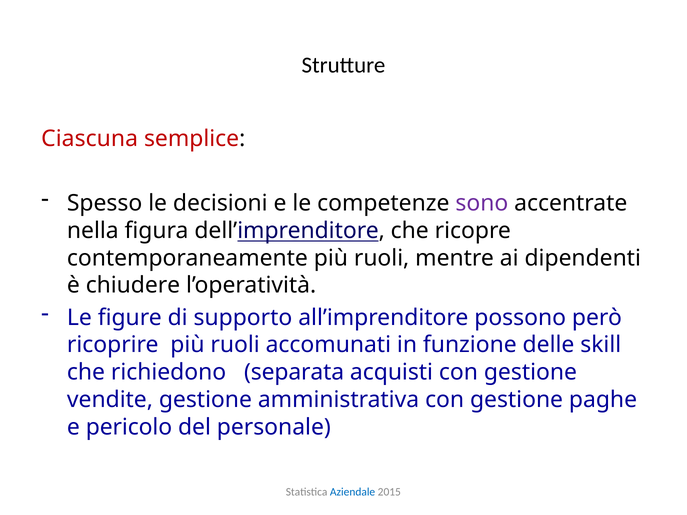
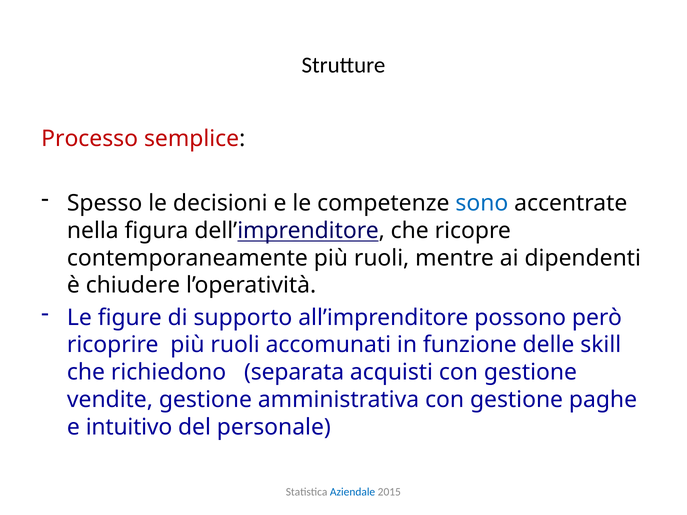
Ciascuna: Ciascuna -> Processo (90, 139)
sono colour: purple -> blue (482, 203)
pericolo: pericolo -> intuitivo (129, 428)
